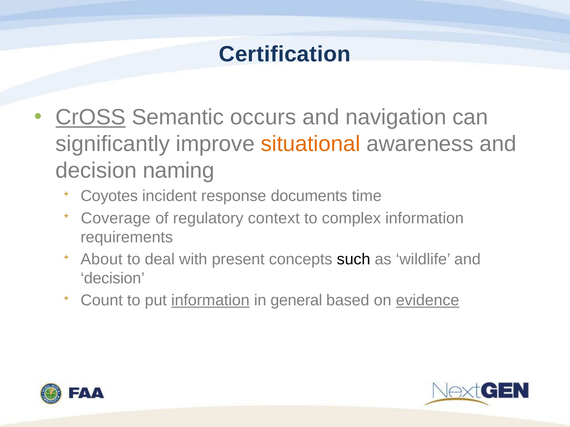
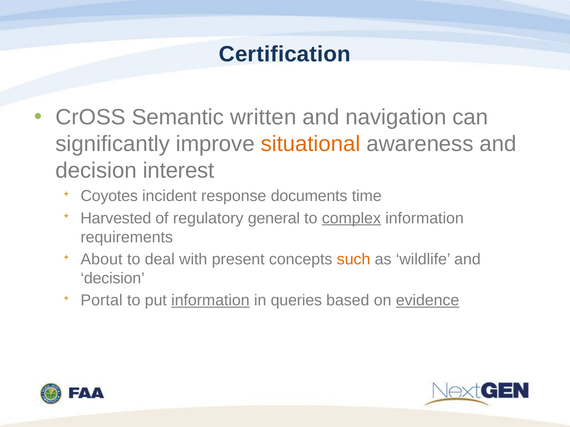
CrOSS underline: present -> none (91, 117)
occurs: occurs -> written (263, 117)
naming: naming -> interest (179, 171)
Coverage: Coverage -> Harvested (116, 218)
context: context -> general (274, 218)
complex underline: none -> present (351, 218)
such colour: black -> orange (354, 260)
Count: Count -> Portal (102, 301)
general: general -> queries (296, 301)
